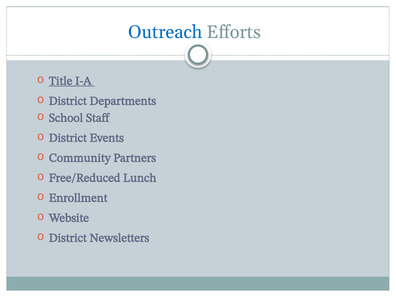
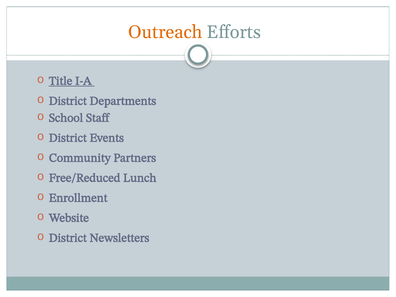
Outreach colour: blue -> orange (165, 32)
